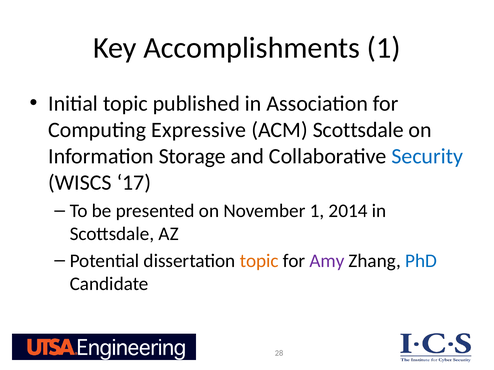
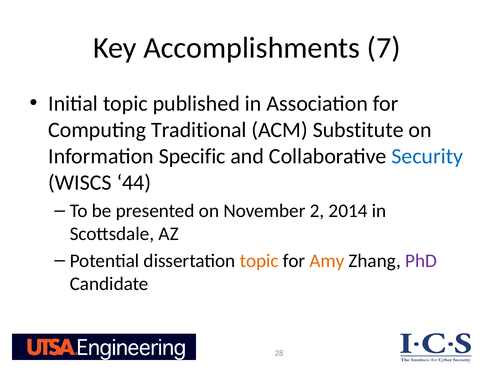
Accomplishments 1: 1 -> 7 (384, 48)
Expressive: Expressive -> Traditional (199, 130)
ACM Scottsdale: Scottsdale -> Substitute (358, 130)
Storage: Storage -> Specific (192, 156)
17: 17 -> 44 (134, 183)
November 1: 1 -> 2 (317, 211)
Amy colour: purple -> orange (327, 261)
PhD colour: blue -> purple (421, 261)
